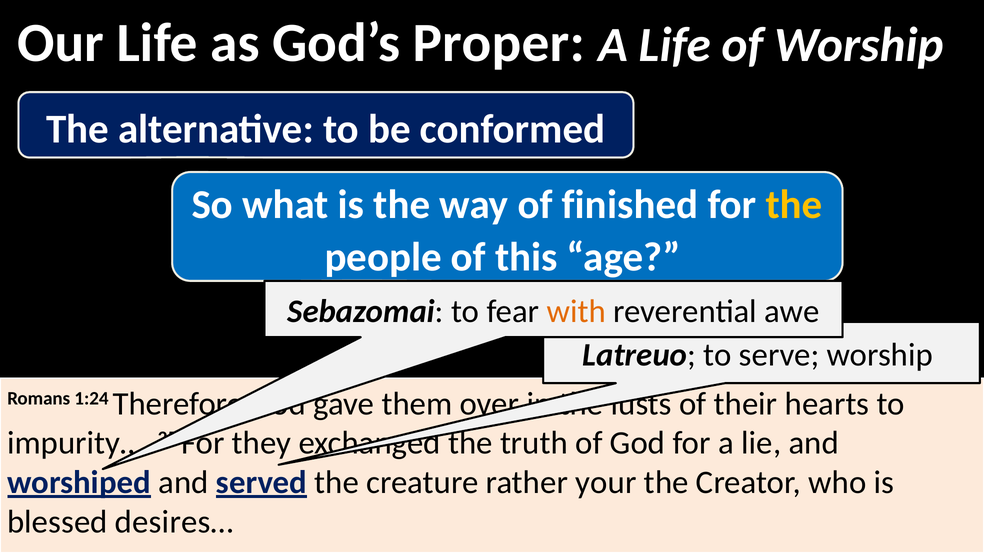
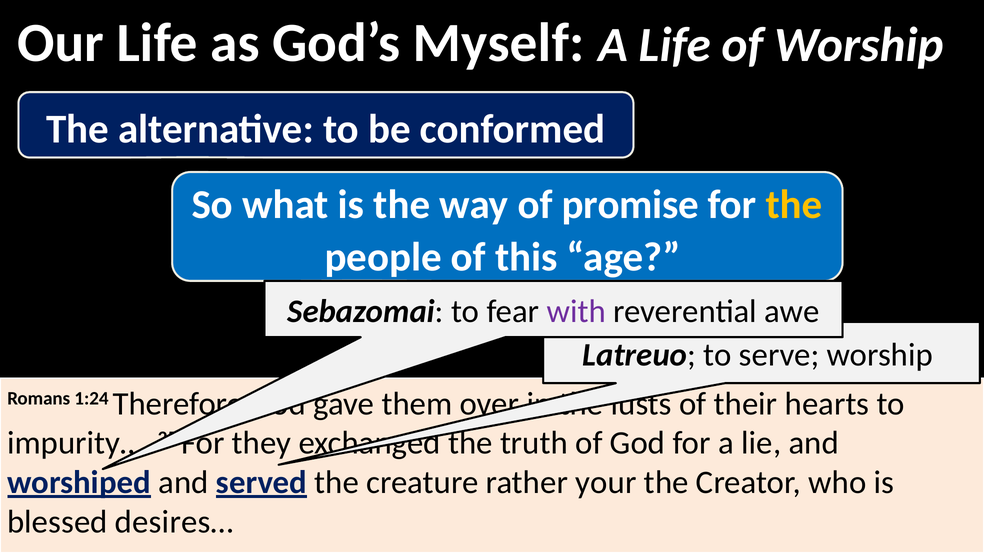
Proper: Proper -> Myself (499, 43)
finished: finished -> promise (630, 205)
with colour: orange -> purple (576, 312)
